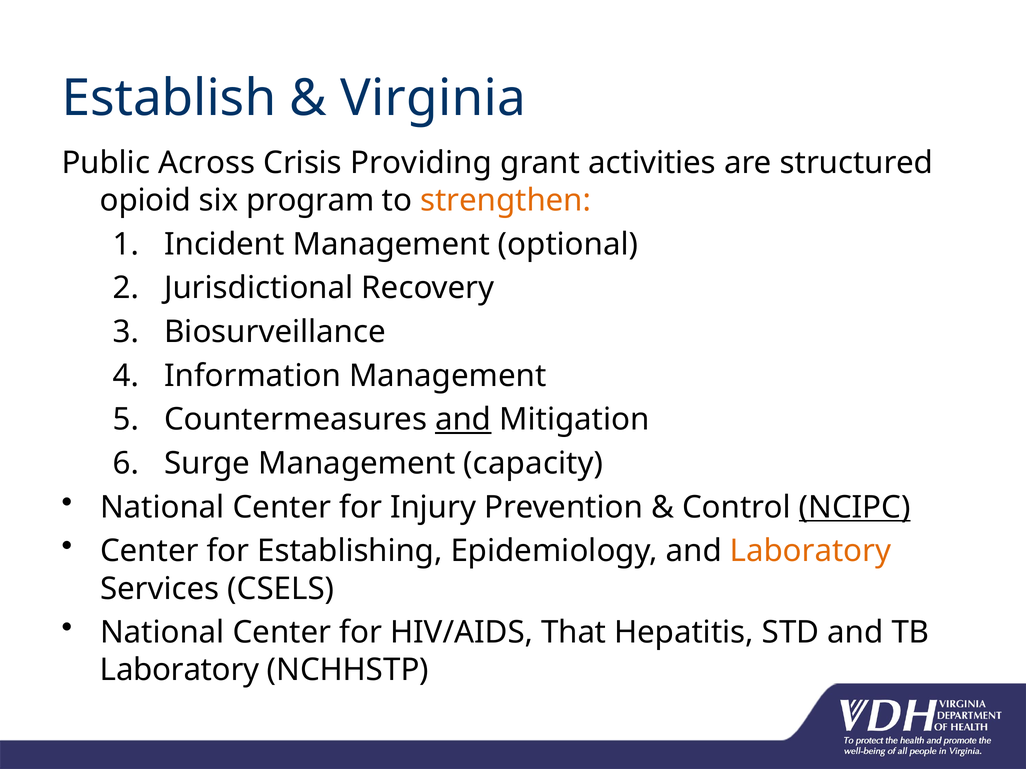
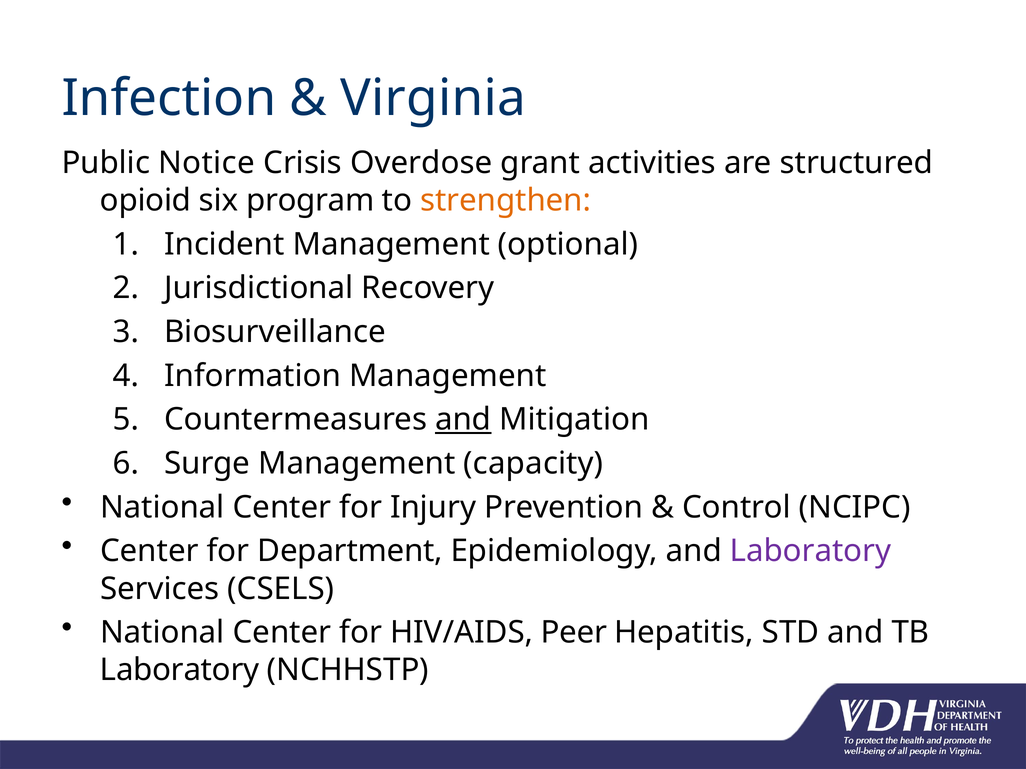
Establish: Establish -> Infection (169, 99)
Across: Across -> Notice (207, 163)
Providing: Providing -> Overdose (421, 163)
NCIPC underline: present -> none (855, 508)
Establishing: Establishing -> Department (350, 551)
Laboratory colour: orange -> purple (810, 551)
That: That -> Peer (574, 633)
